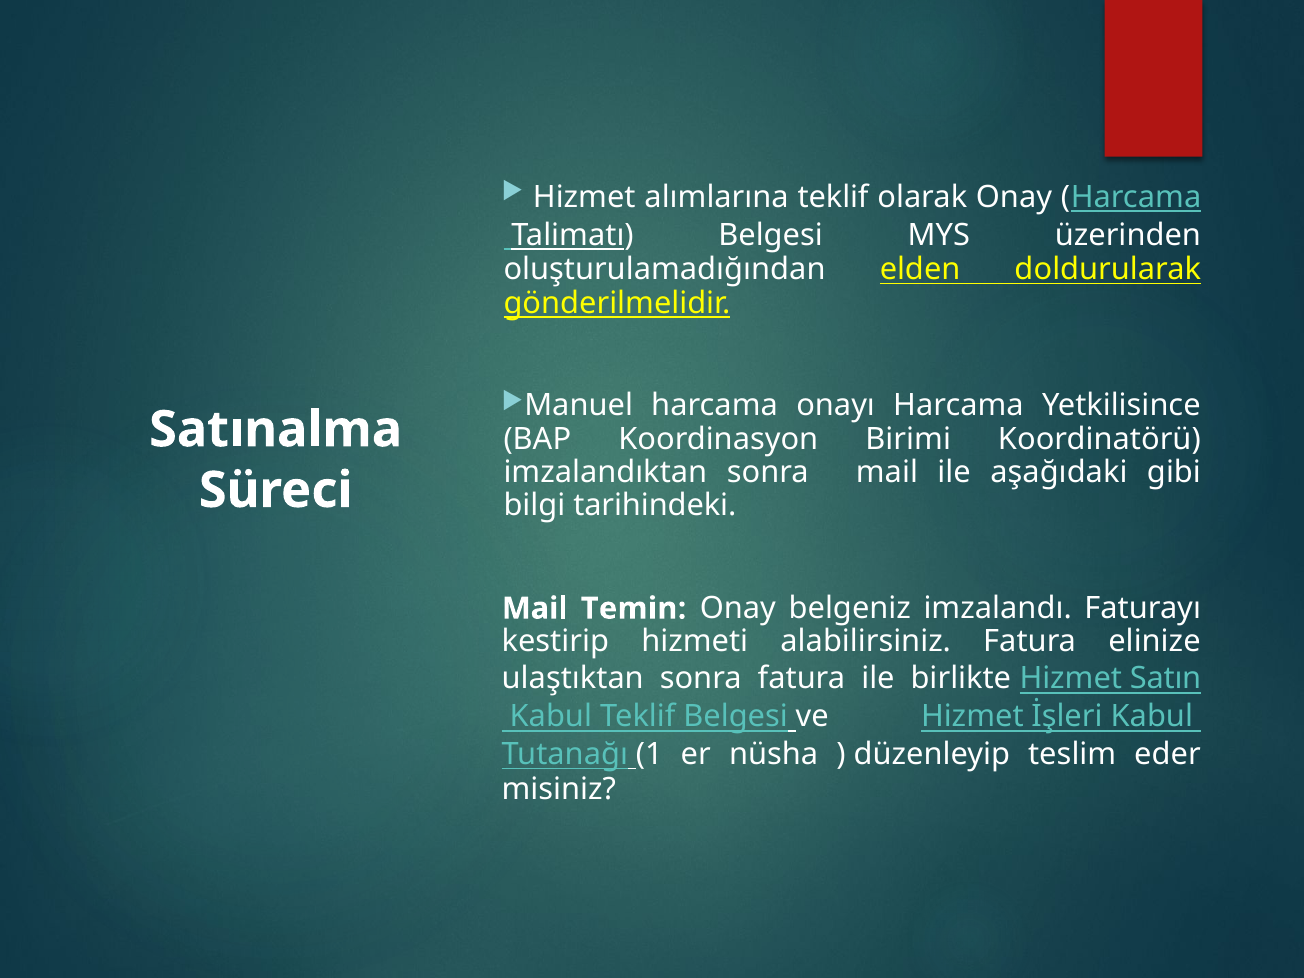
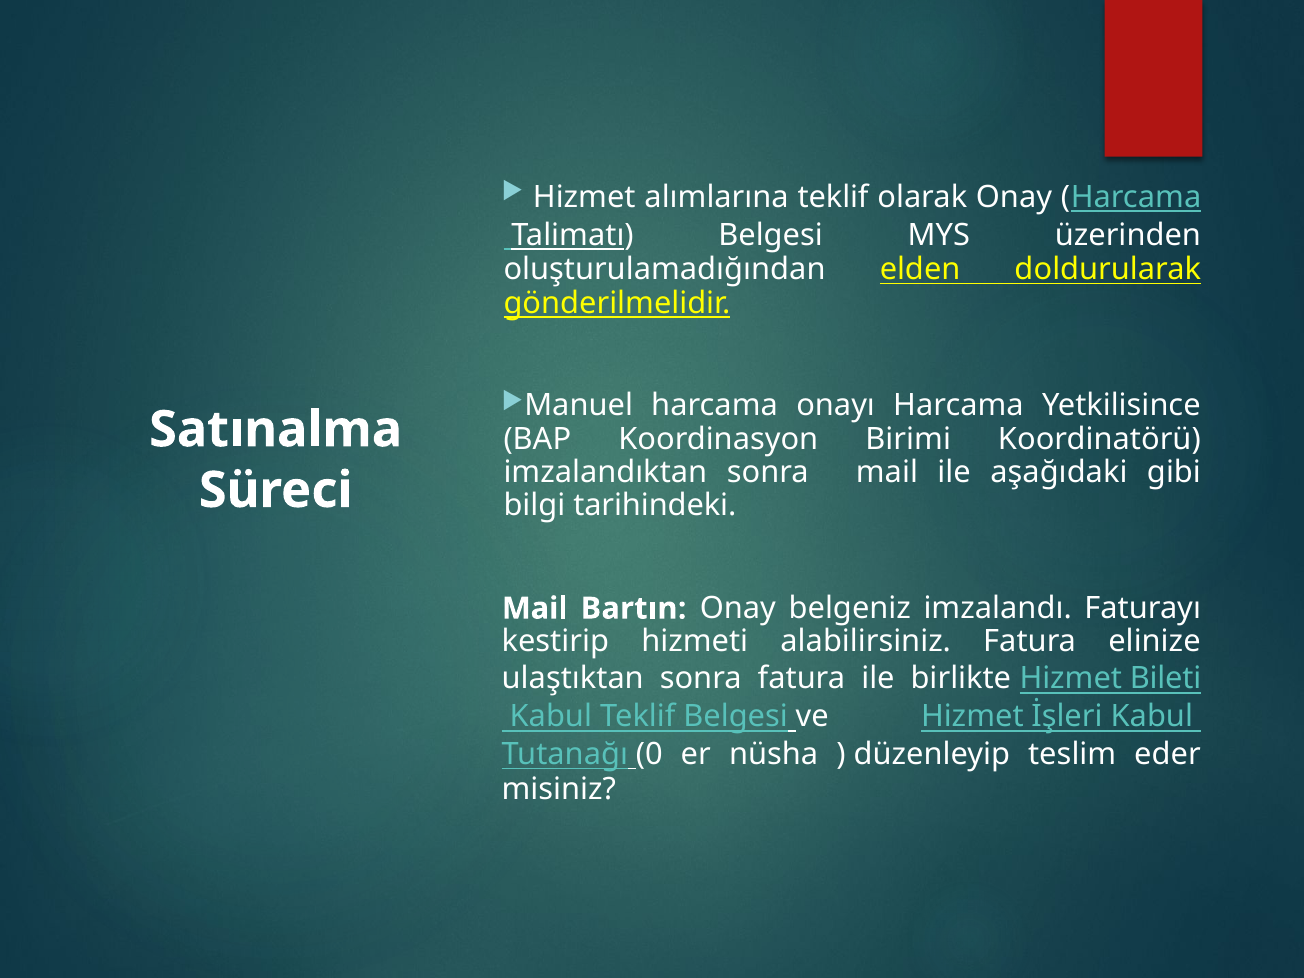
Temin: Temin -> Bartın (634, 608)
Satın: Satın -> Bileti (1166, 679)
1: 1 -> 0 (649, 755)
